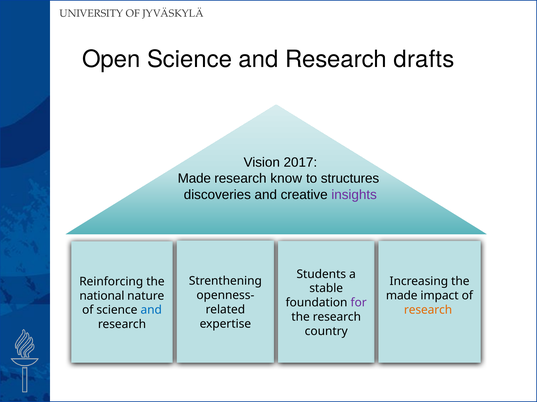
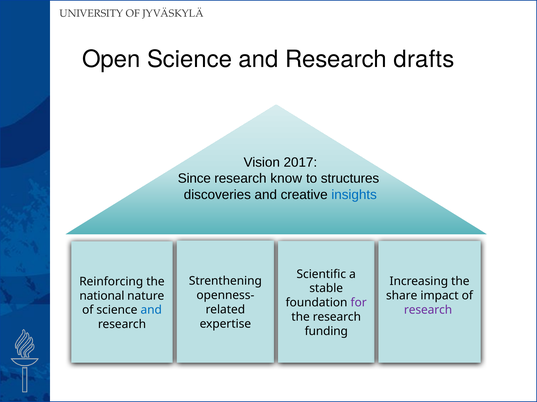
Made: Made -> Since (194, 179)
insights colour: purple -> blue (354, 195)
Students: Students -> Scientific (321, 275)
made: made -> share (402, 296)
research colour: orange -> purple (428, 310)
country: country -> funding (326, 332)
